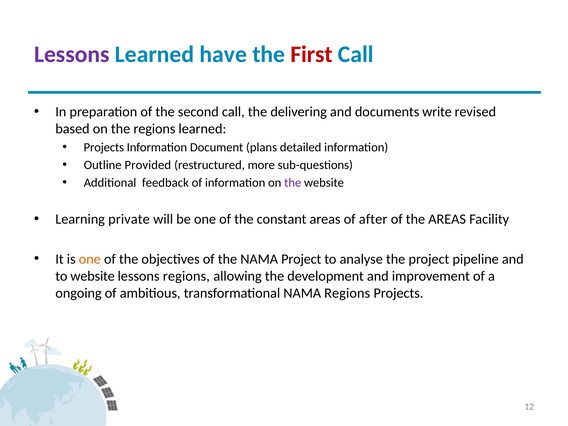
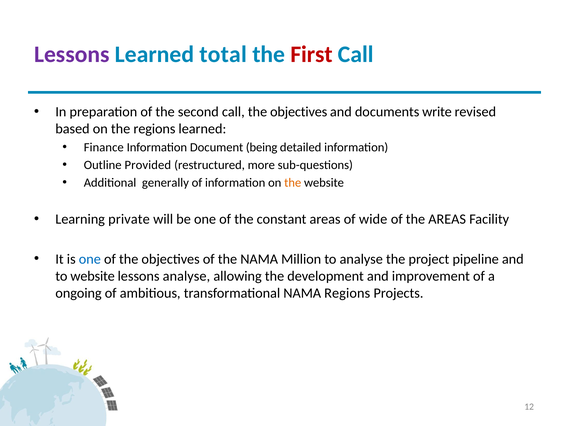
have: have -> total (223, 54)
call the delivering: delivering -> objectives (299, 112)
Projects: Projects -> Finance (104, 147)
plans: plans -> being (262, 147)
feedback: feedback -> generally (165, 183)
the colour: purple -> orange (293, 183)
after: after -> wide (373, 219)
one colour: orange -> blue (90, 259)
NAMA Project: Project -> Million (301, 259)
lessons regions: regions -> analyse (186, 276)
